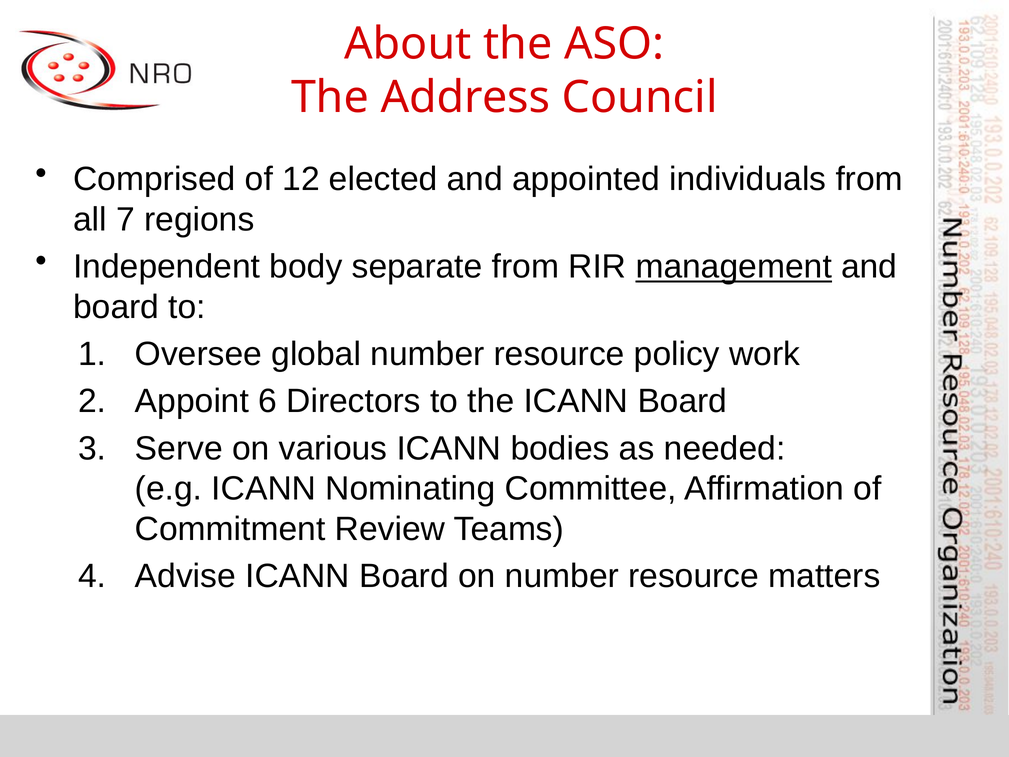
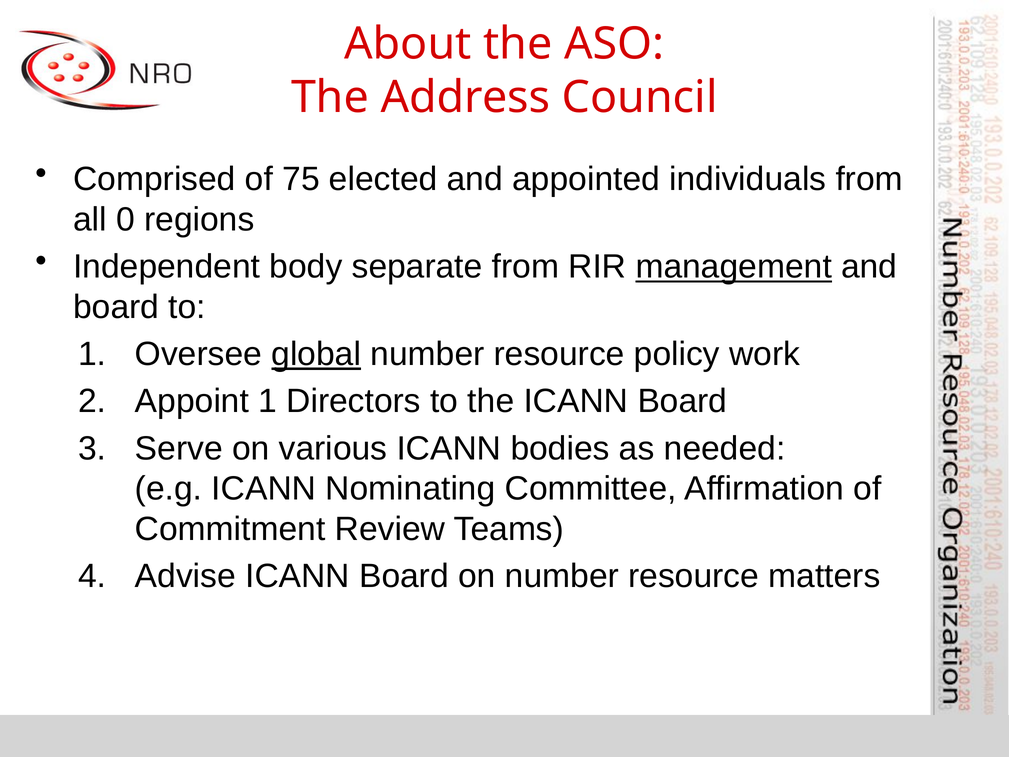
12: 12 -> 75 (301, 179)
7: 7 -> 0 (125, 220)
global underline: none -> present (316, 354)
Appoint 6: 6 -> 1 (268, 401)
